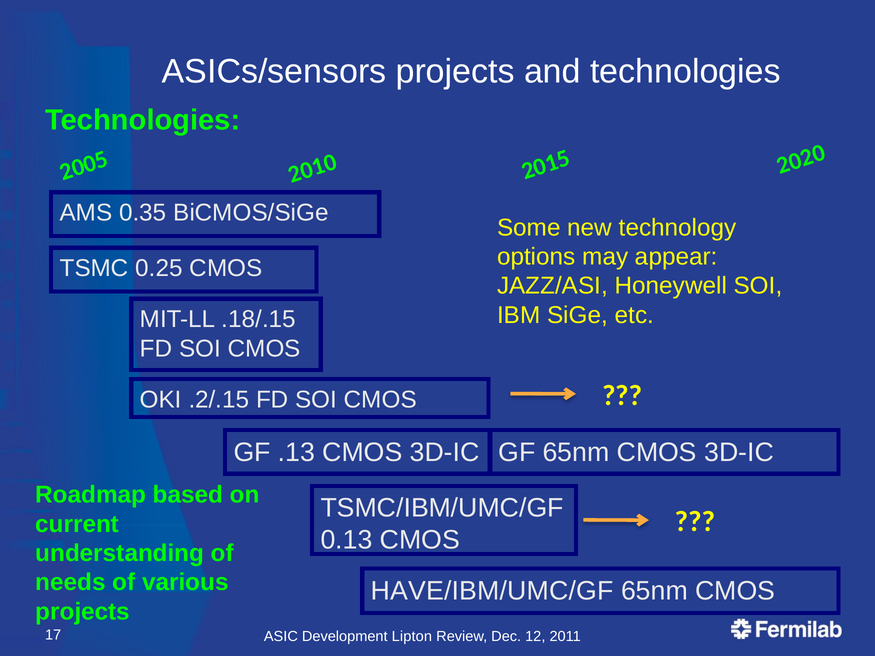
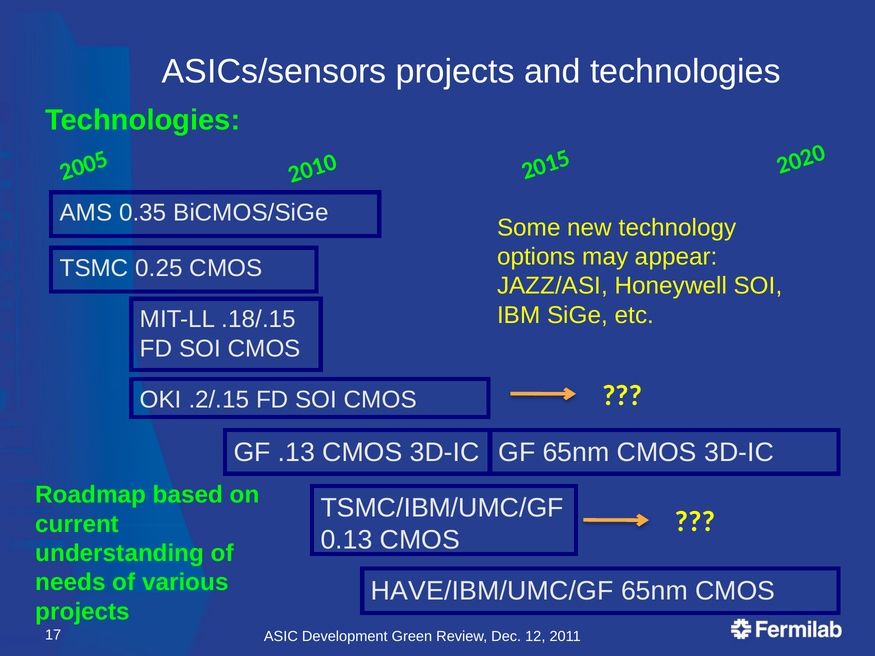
Lipton: Lipton -> Green (412, 637)
